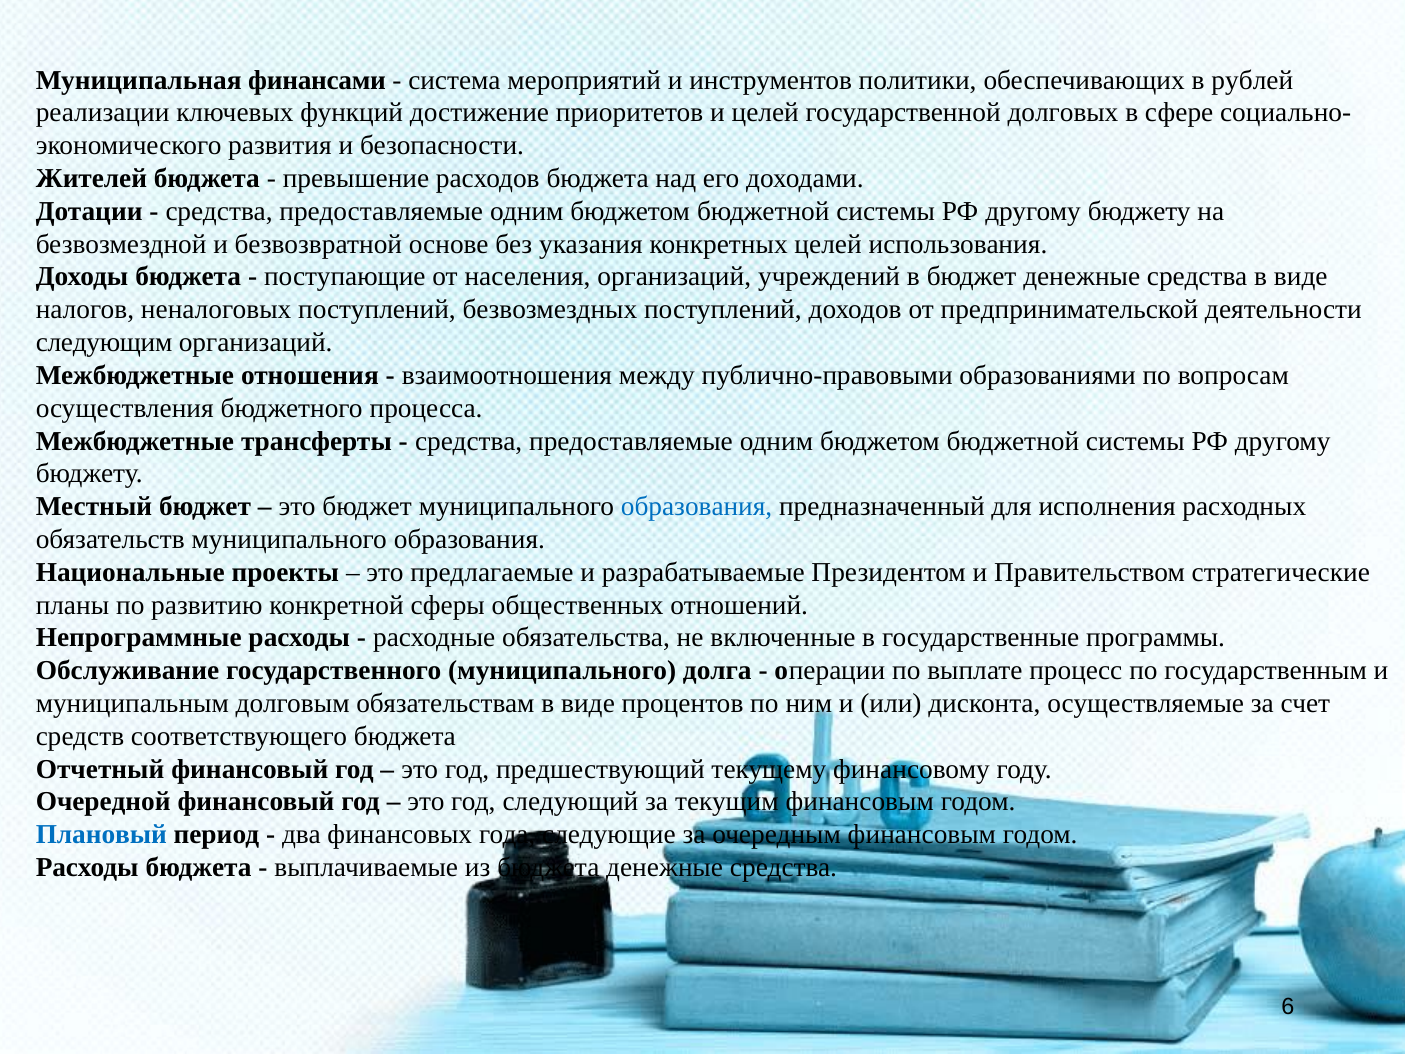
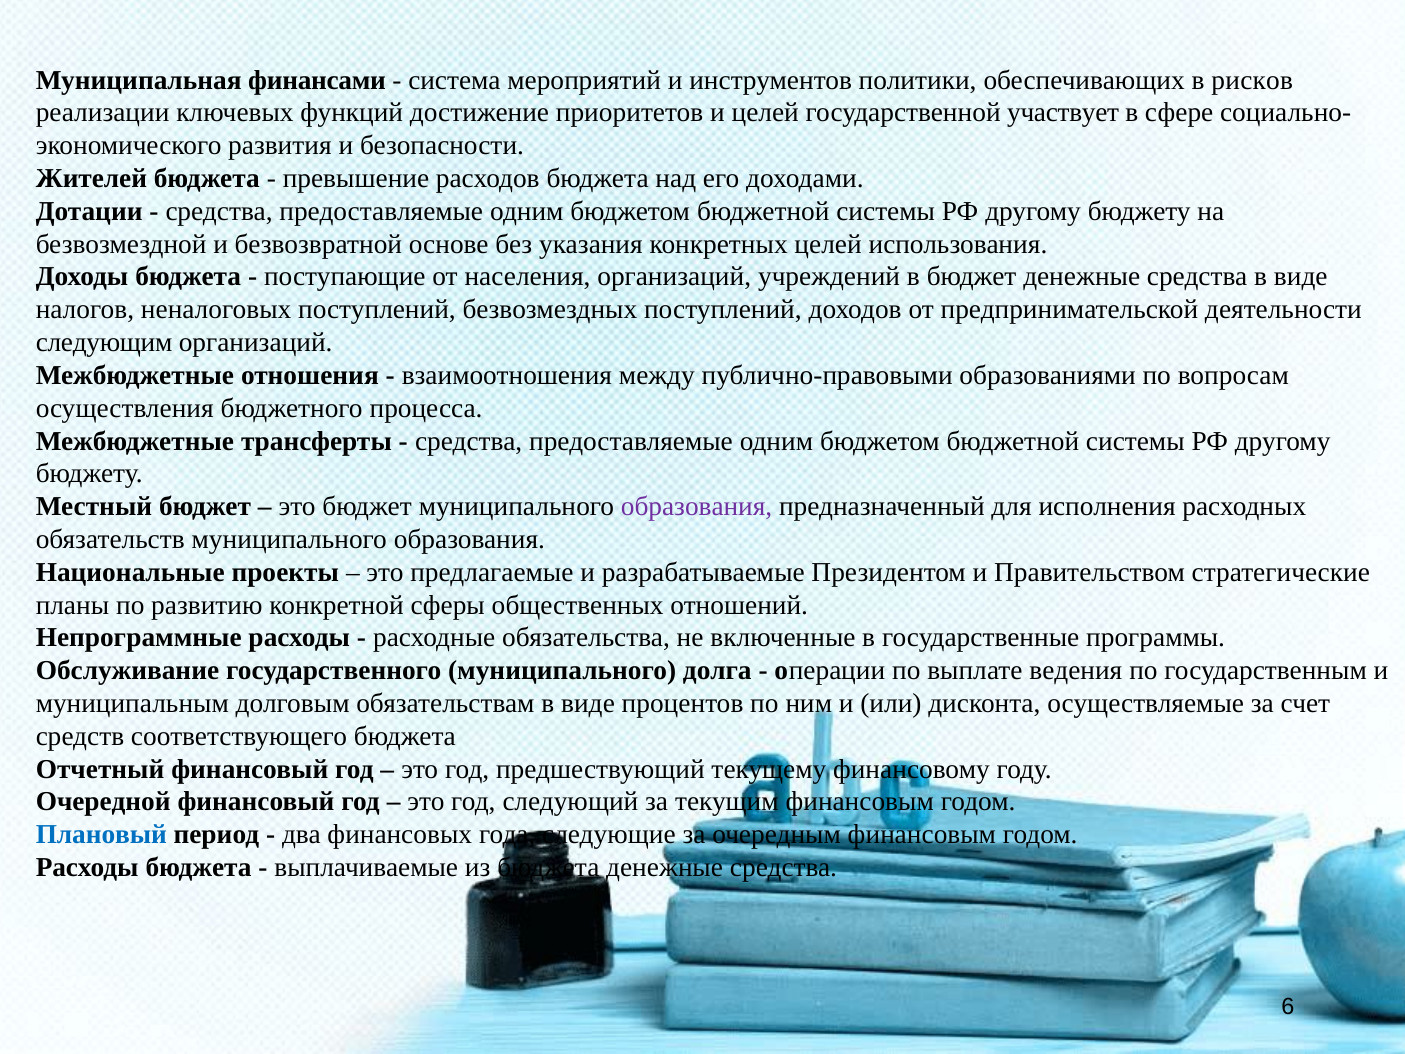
рублей: рублей -> рисков (1252, 80)
долговых: долговых -> участвует (1063, 113)
образования colour: blue -> purple (697, 507)
процесс: процесс -> ведения (1076, 671)
